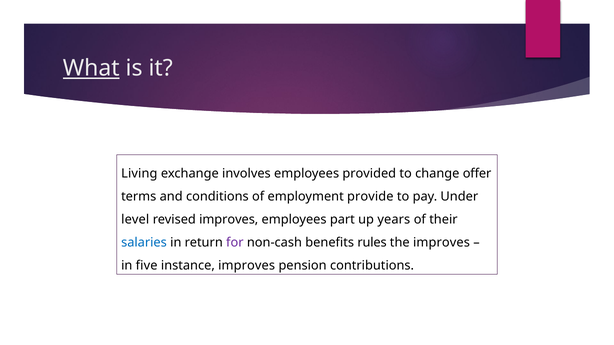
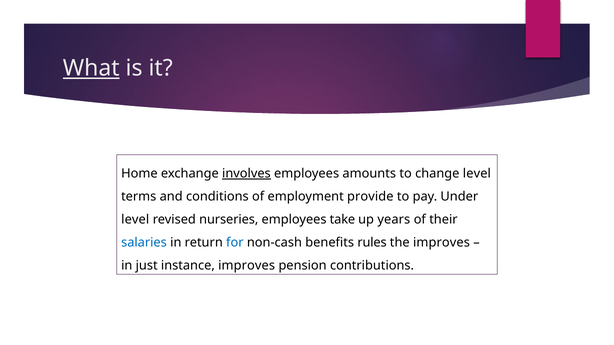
Living: Living -> Home (139, 174)
involves underline: none -> present (246, 174)
provided: provided -> amounts (369, 174)
change offer: offer -> level (477, 174)
revised improves: improves -> nurseries (229, 220)
part: part -> take (342, 220)
for colour: purple -> blue (235, 243)
five: five -> just (147, 266)
